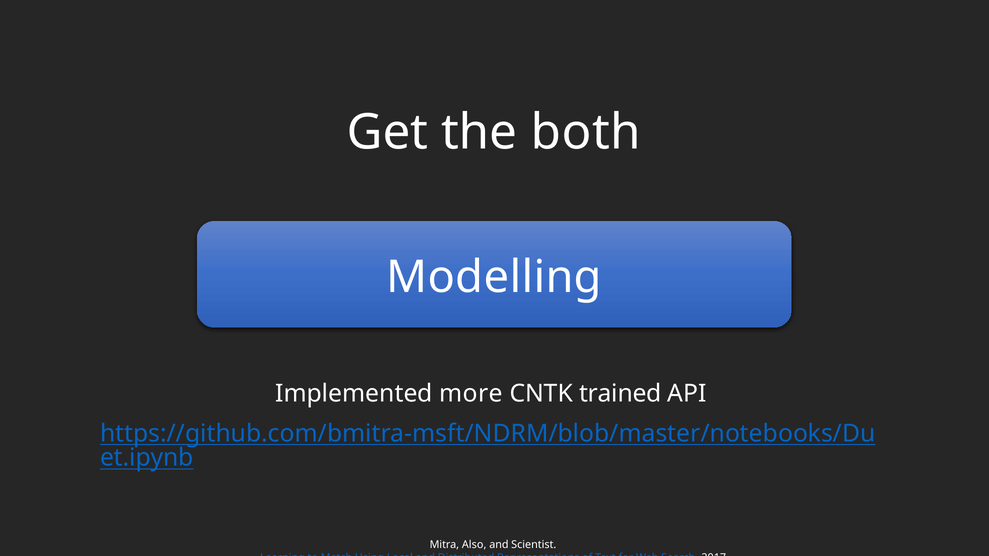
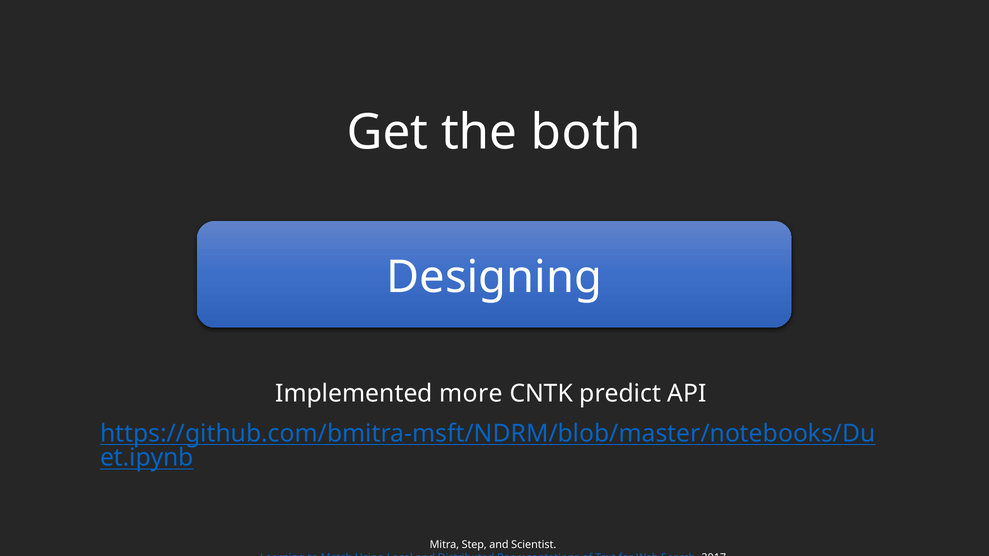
Modelling: Modelling -> Designing (494, 277)
trained: trained -> predict (620, 394)
Also: Also -> Step (474, 545)
